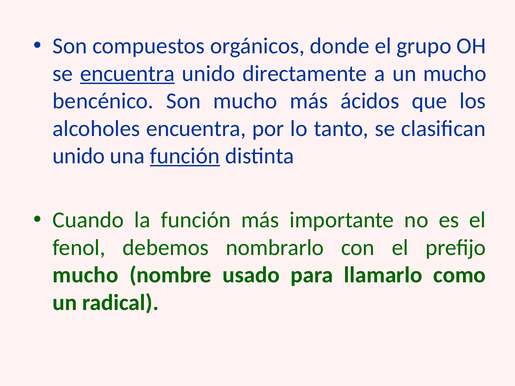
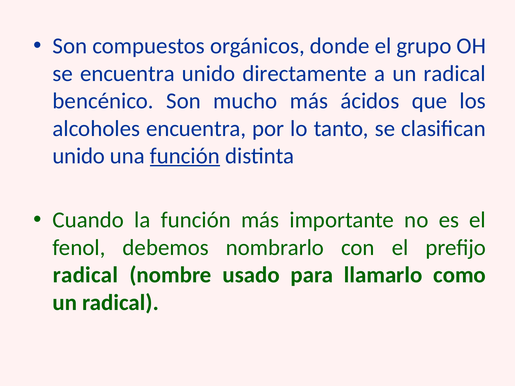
encuentra underline: present -> none (127, 74)
a un mucho: mucho -> radical (455, 74)
mucho: mucho -> radical (86, 275)
